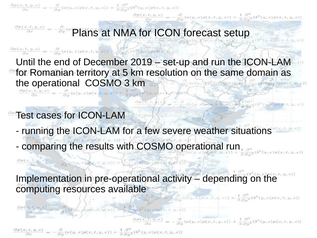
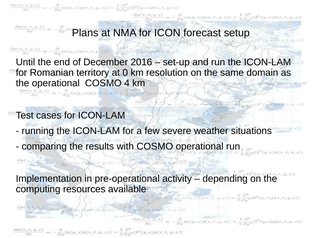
2019: 2019 -> 2016 (141, 62)
5: 5 -> 0 (125, 73)
3: 3 -> 4 (127, 83)
